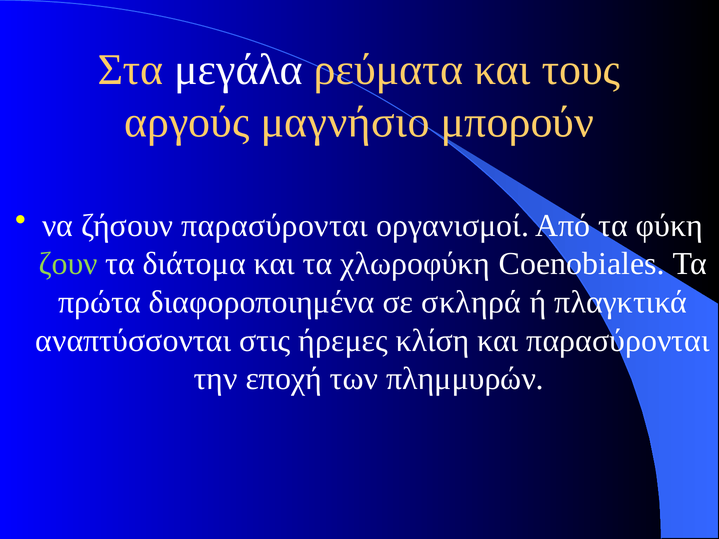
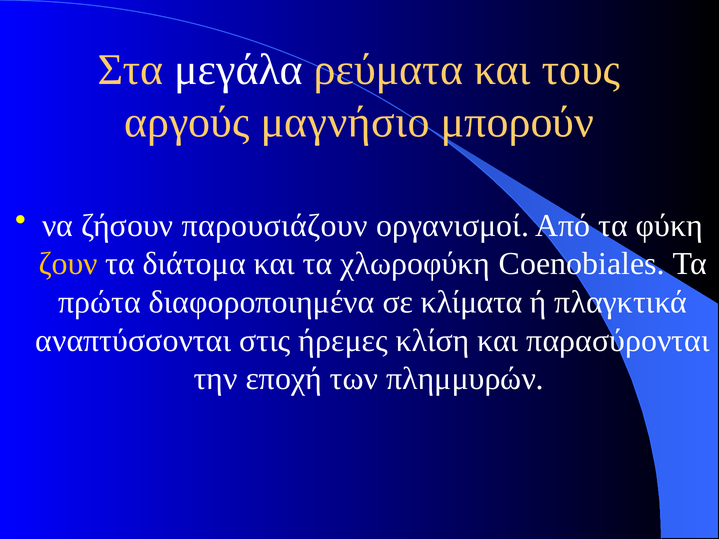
ζήσουν παρασύρονται: παρασύρονται -> παρουσιάζουν (275, 226)
ζουν colour: light green -> yellow (68, 264)
σκληρά: σκληρά -> κλίματα (472, 302)
